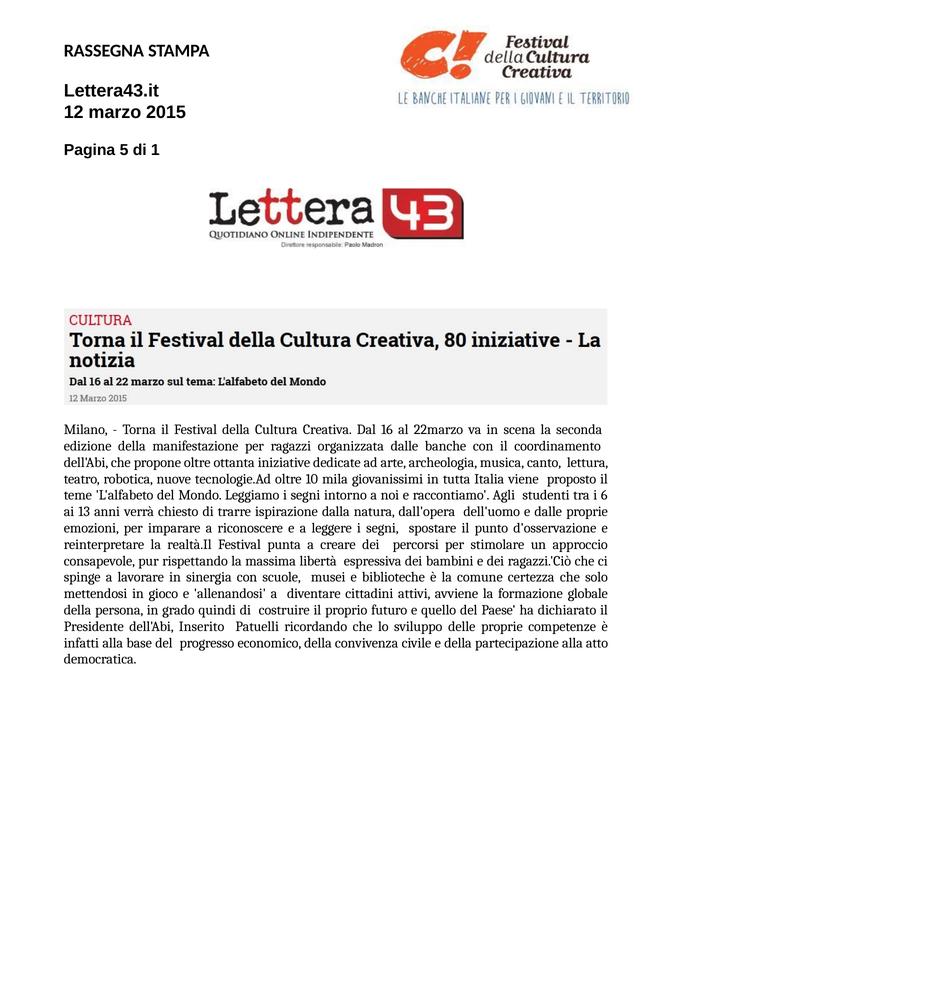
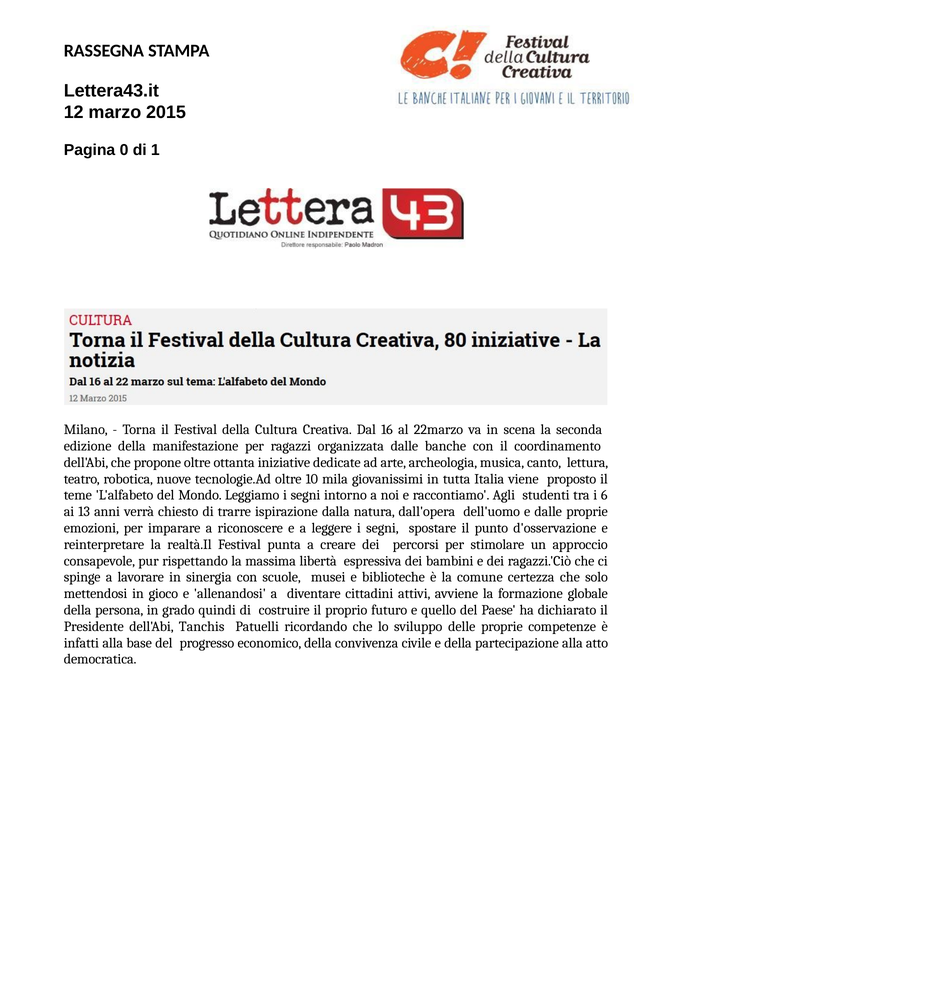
5: 5 -> 0 (124, 150)
Inserito: Inserito -> Tanchis (202, 626)
